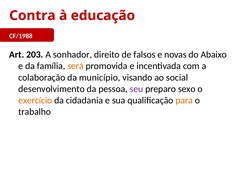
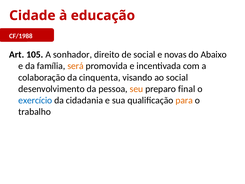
Contra: Contra -> Cidade (32, 16)
203: 203 -> 105 (35, 54)
de falsos: falsos -> social (144, 54)
município: município -> cinquenta (100, 77)
seu colour: purple -> orange (136, 89)
sexo: sexo -> final (187, 89)
exercício colour: orange -> blue (35, 100)
